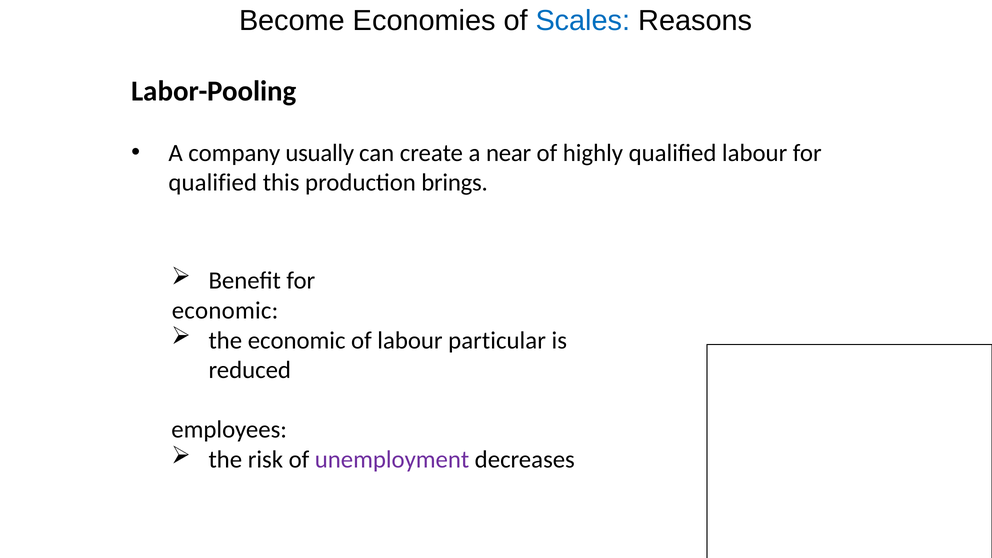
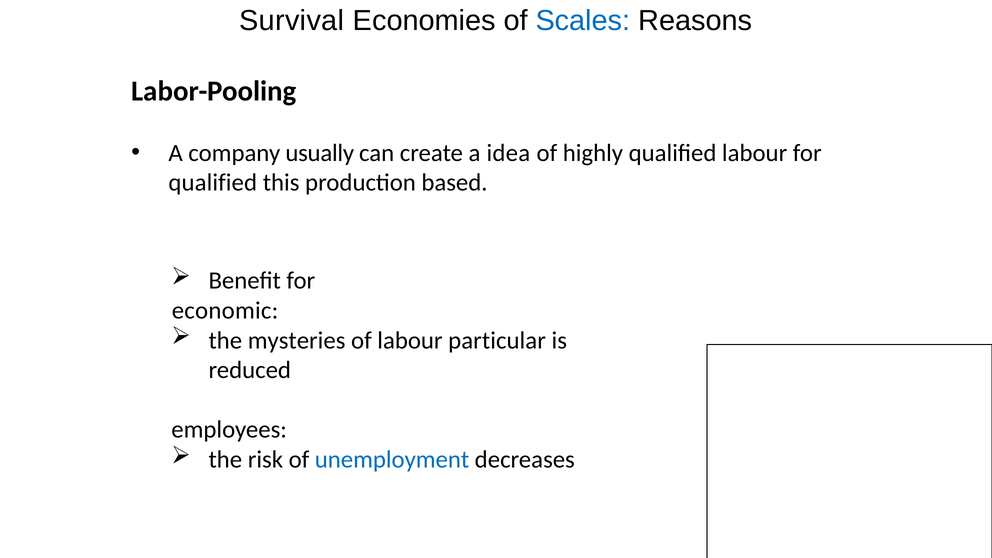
Become: Become -> Survival (292, 21)
near: near -> idea (508, 153)
brings: brings -> based (454, 183)
the economic: economic -> mysteries (297, 340)
unemployment colour: purple -> blue (392, 459)
